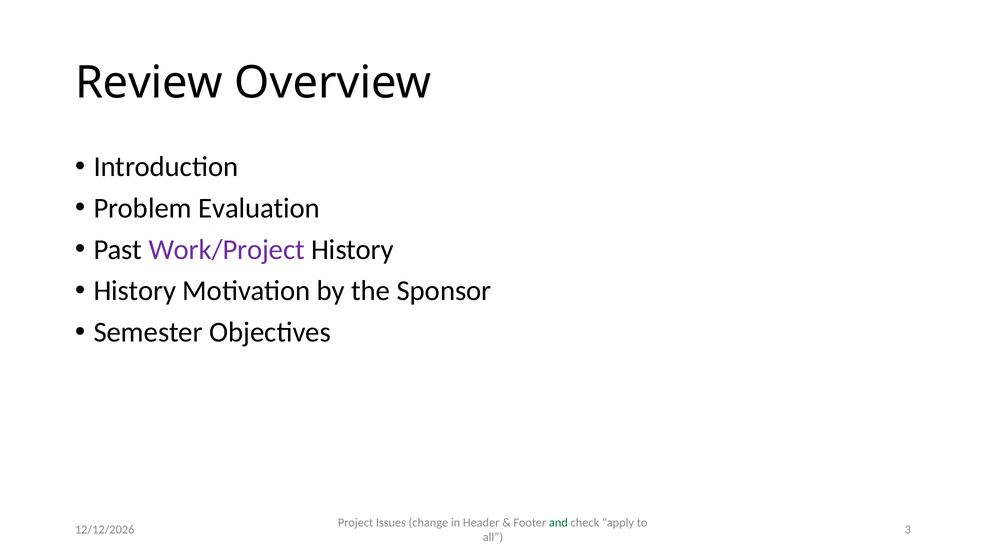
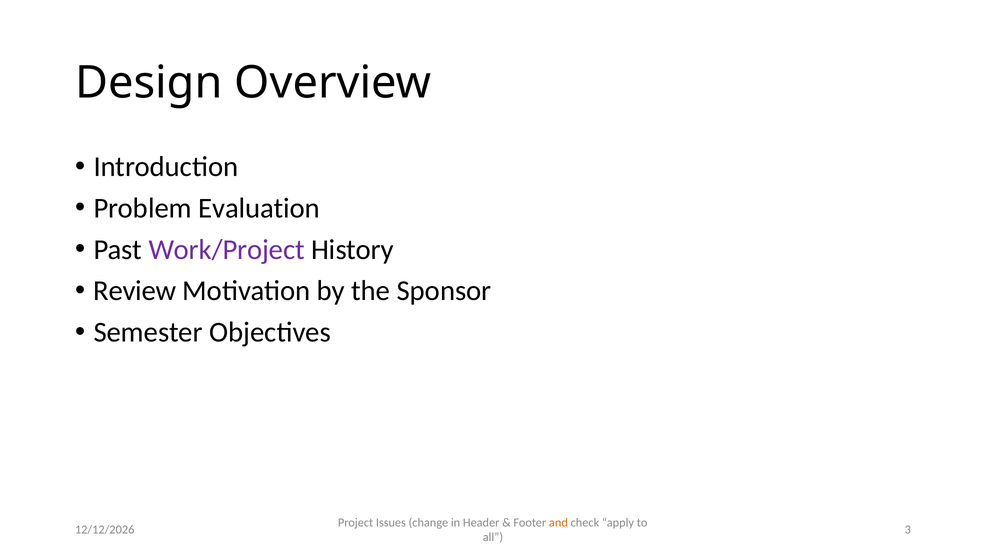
Review: Review -> Design (149, 83)
History: History -> Review (135, 291)
and colour: green -> orange (558, 522)
